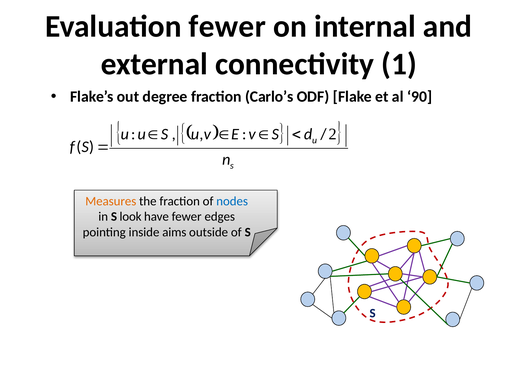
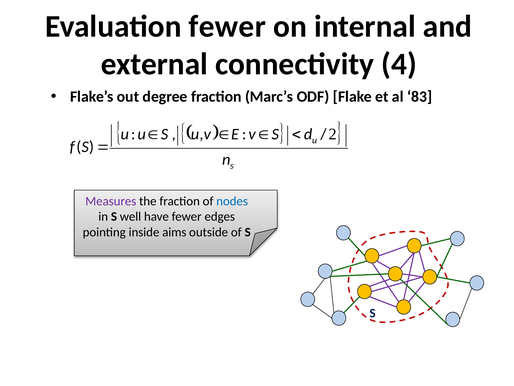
1: 1 -> 4 (399, 64)
Carlo’s: Carlo’s -> Marc’s (269, 97)
90: 90 -> 83 (420, 97)
Measures colour: orange -> purple (111, 201)
look: look -> well (130, 216)
